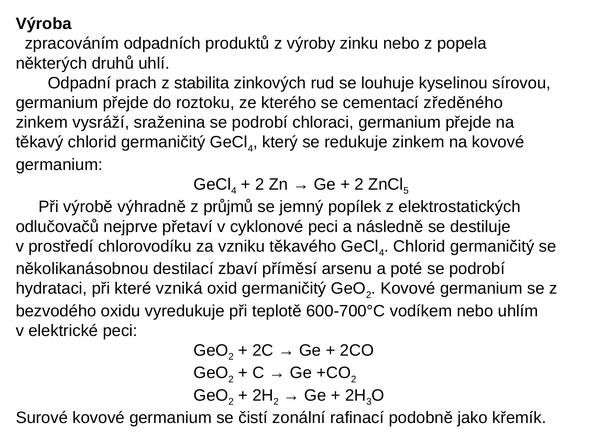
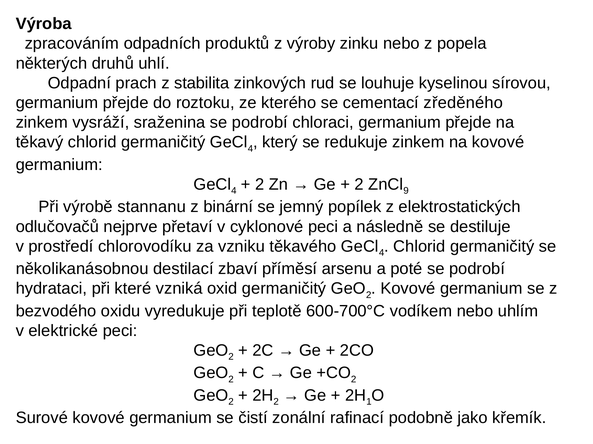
5: 5 -> 9 (406, 191)
výhradně: výhradně -> stannanu (152, 207)
průjmů: průjmů -> binární (228, 207)
3: 3 -> 1 (369, 402)
